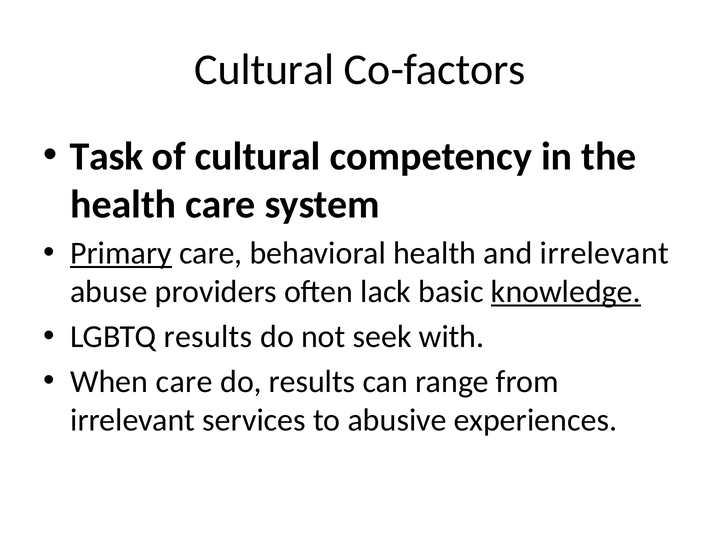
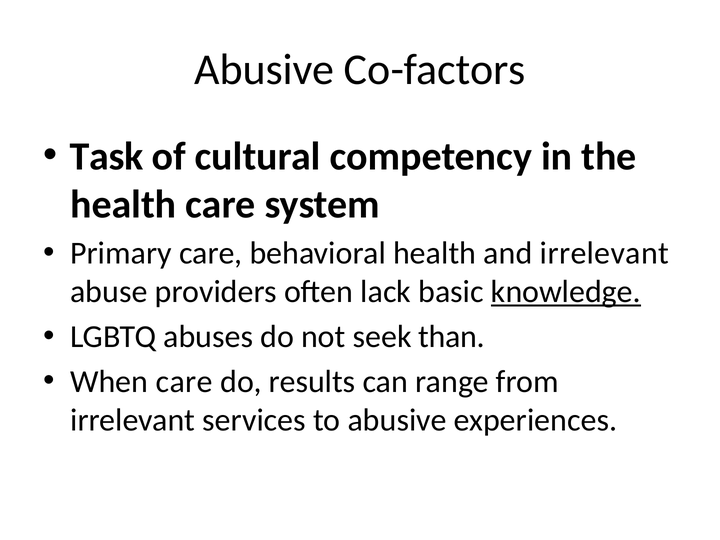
Cultural: Cultural -> Abusive (264, 70)
Primary underline: present -> none (121, 253)
LGBTQ results: results -> abuses (208, 337)
with: with -> than (452, 337)
